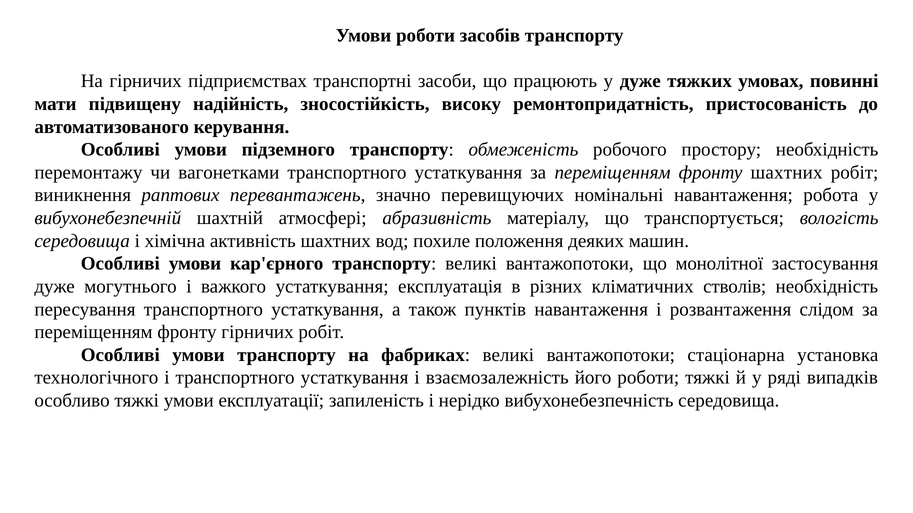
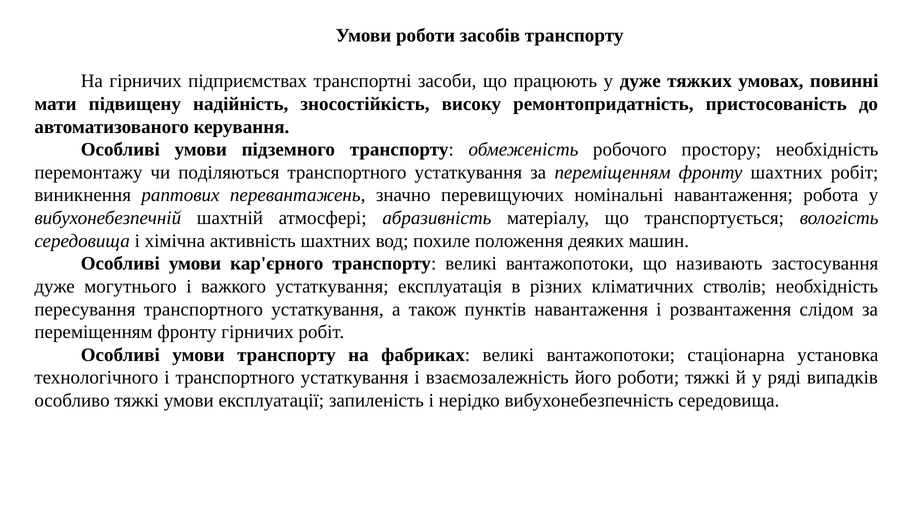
вагонетками: вагонетками -> поділяються (229, 173)
монолітної: монолітної -> називають (719, 264)
